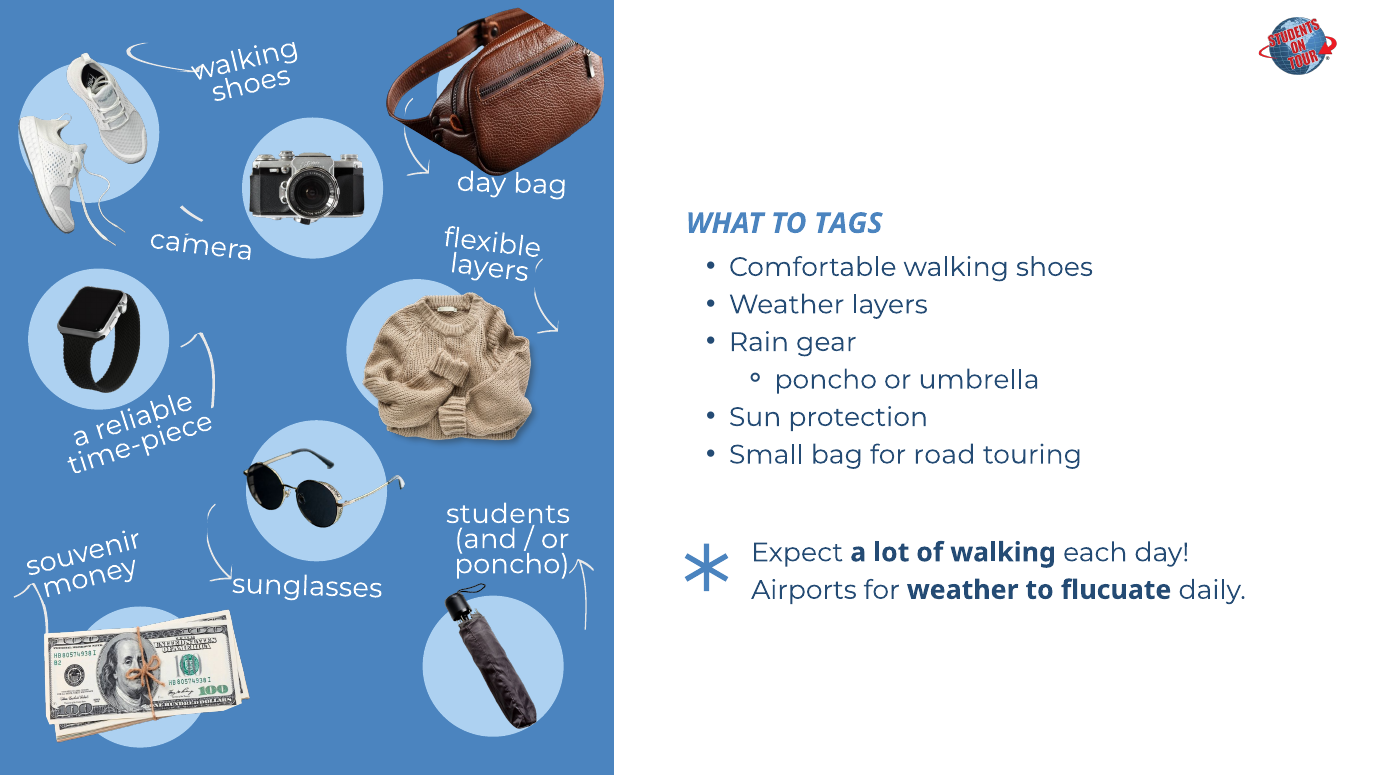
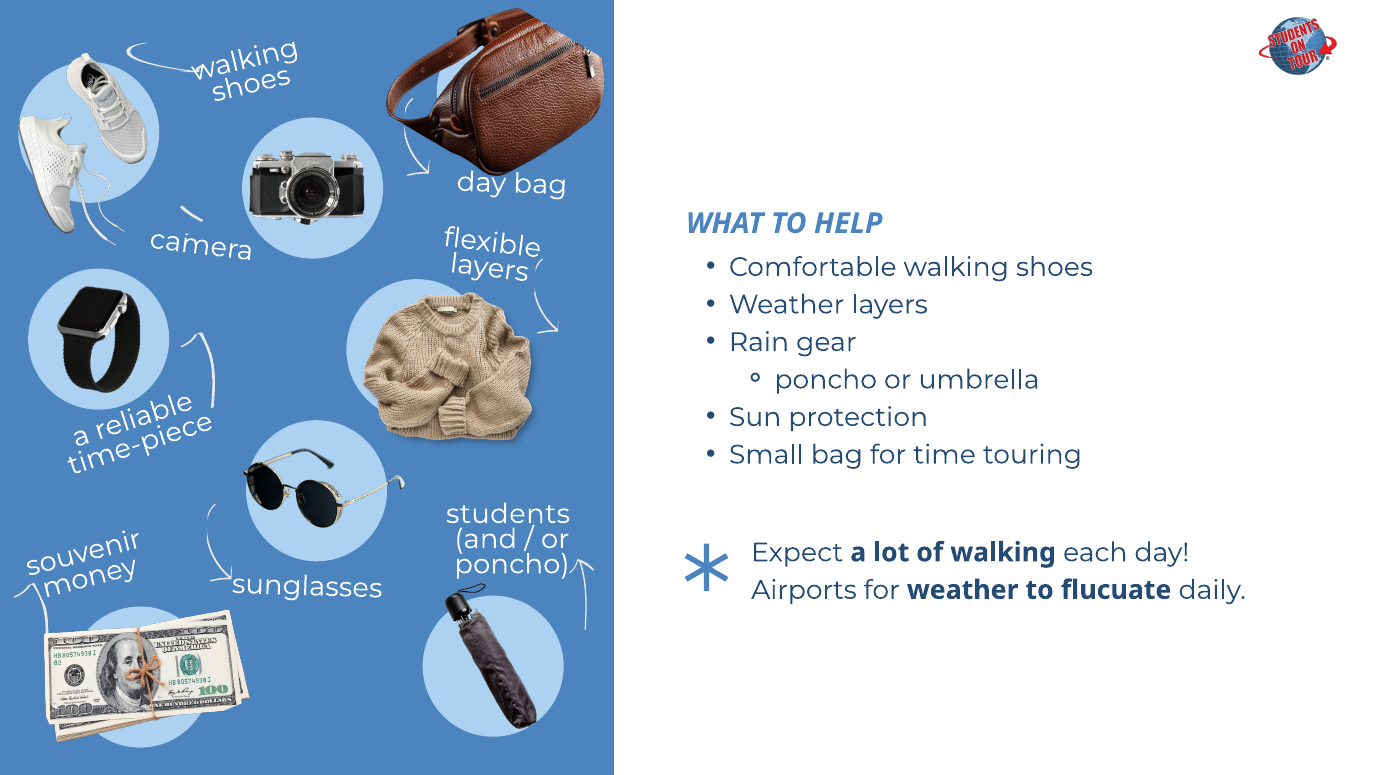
TAGS: TAGS -> HELP (848, 223)
road: road -> time (945, 454)
